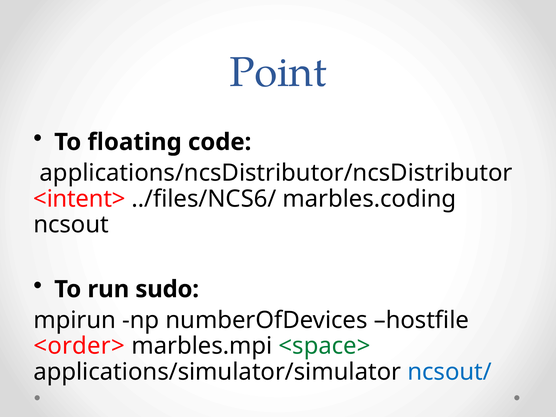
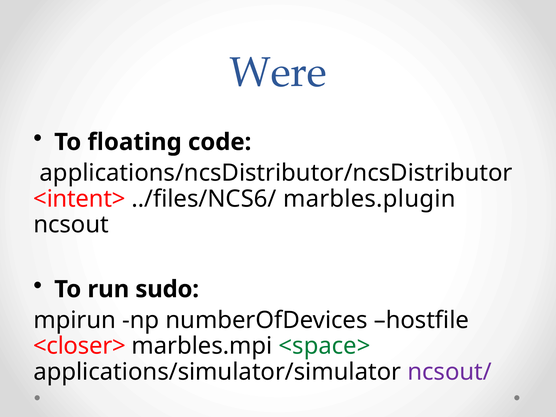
Point: Point -> Were (278, 72)
marbles.coding: marbles.coding -> marbles.plugin (369, 199)
<order>: <order> -> <closer> (79, 346)
ncsout/ colour: blue -> purple (450, 372)
